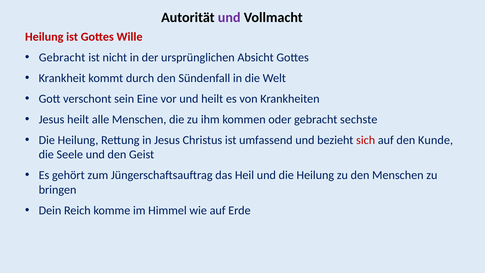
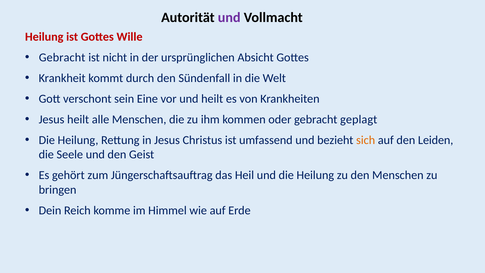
sechste: sechste -> geplagt (359, 119)
sich colour: red -> orange (366, 140)
Kunde: Kunde -> Leiden (436, 140)
